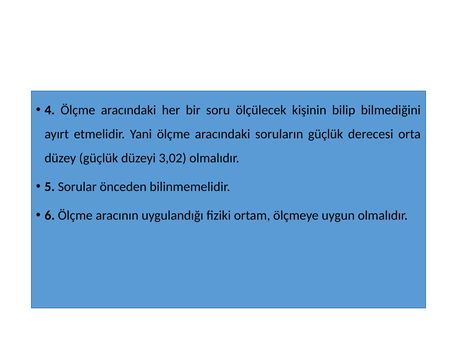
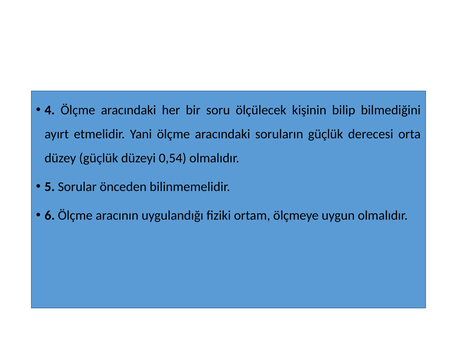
3,02: 3,02 -> 0,54 (173, 158)
